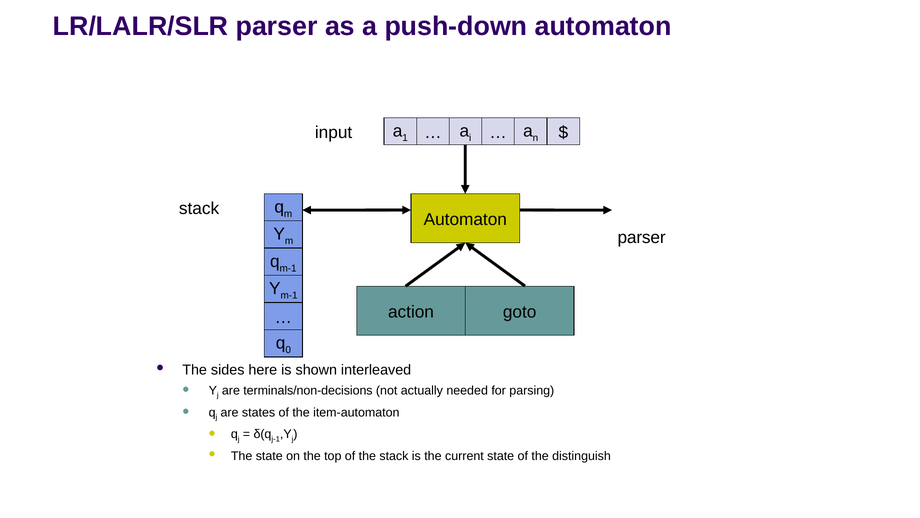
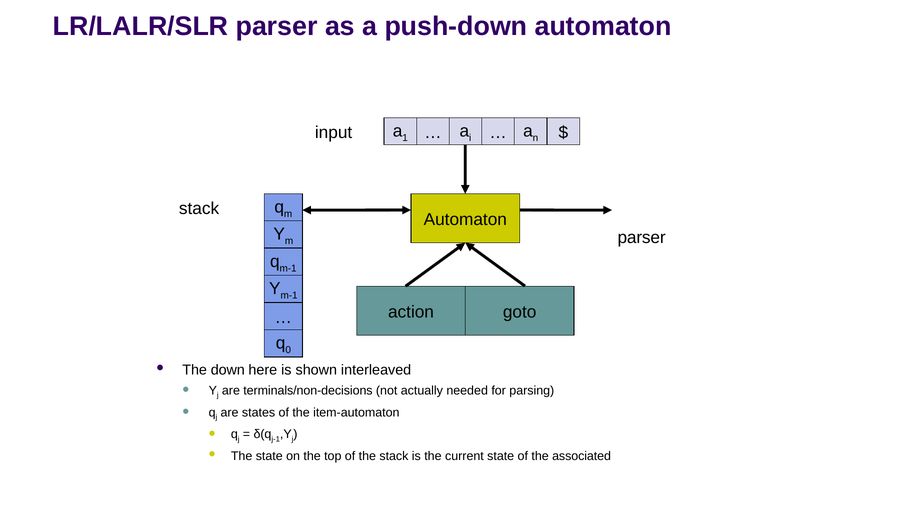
sides: sides -> down (228, 370)
distinguish: distinguish -> associated (582, 456)
